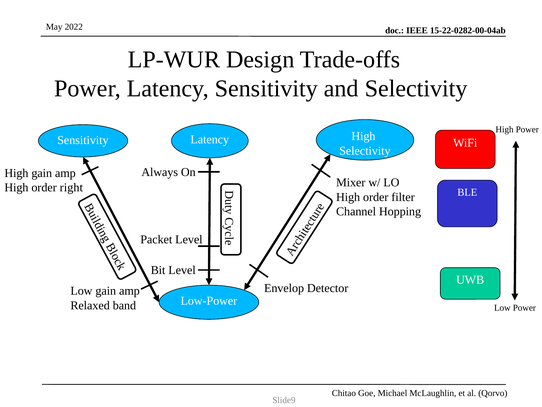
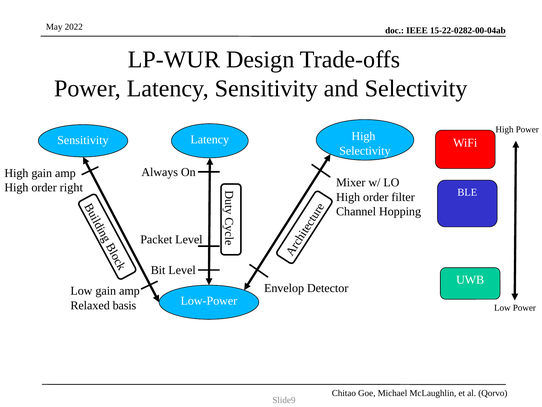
band: band -> basis (124, 305)
